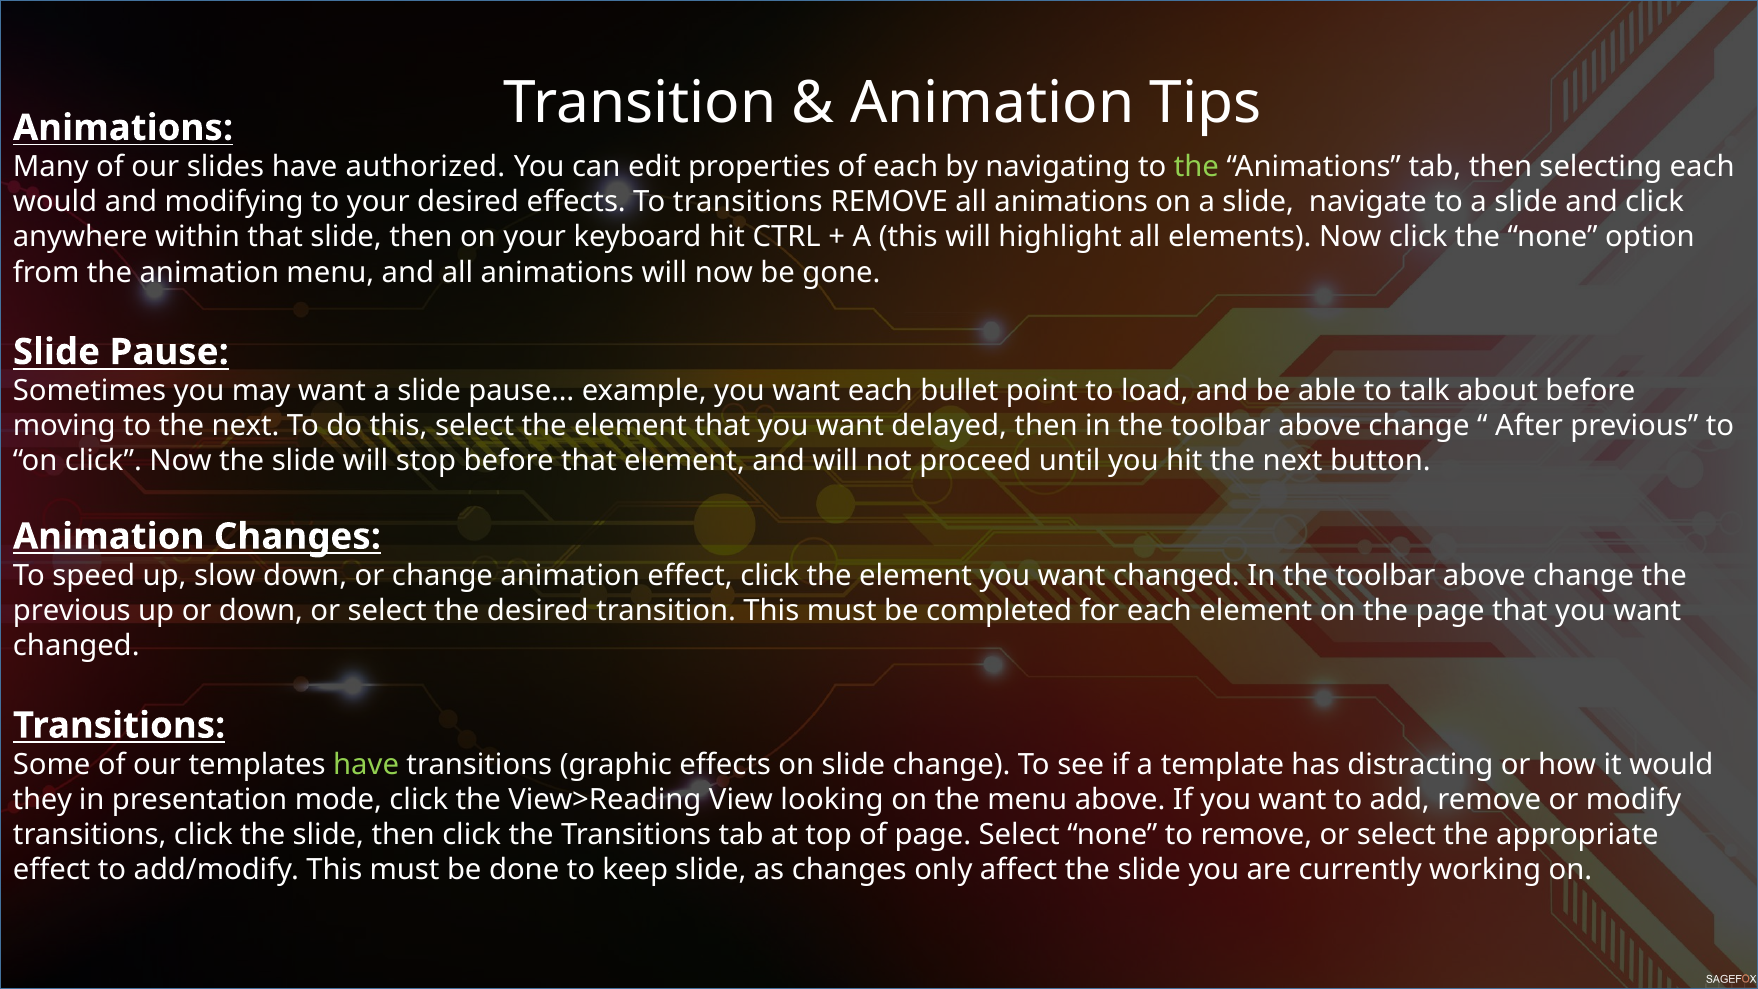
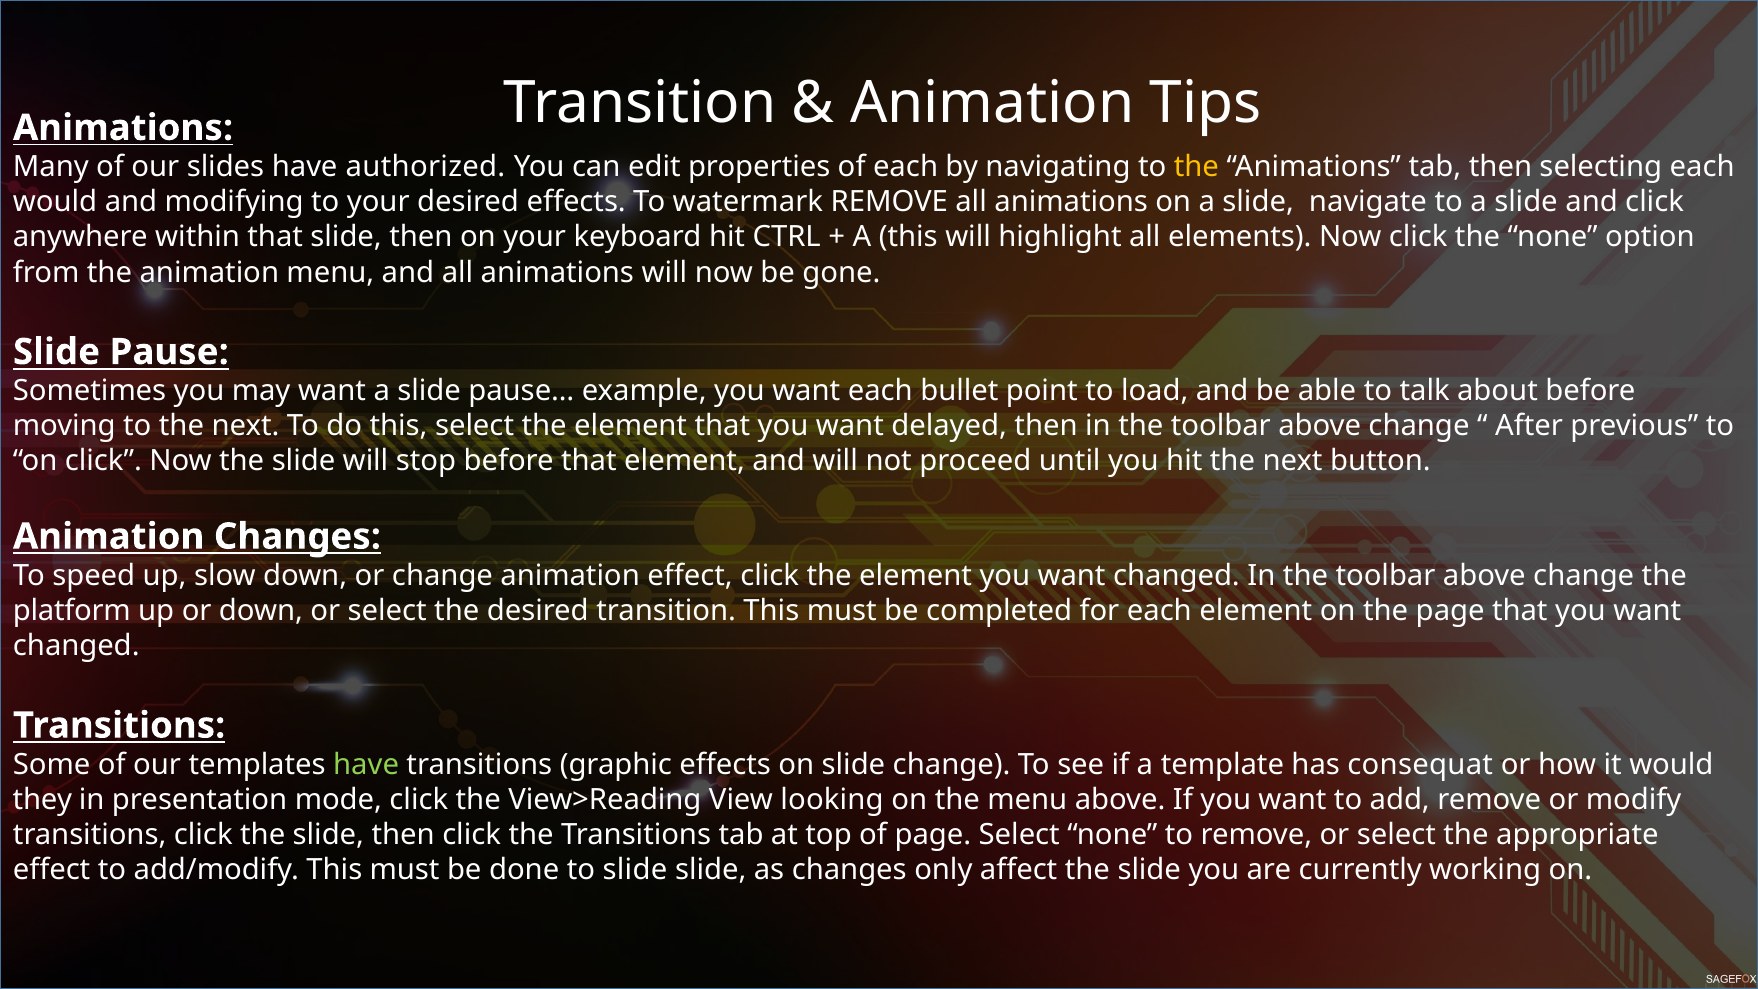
the colour: light green -> yellow (1196, 167)
To transitions: transitions -> watermark (748, 202)
previous: previous -> platform (72, 611)
distracting: distracting -> consequat (1420, 764)
to keep: keep -> slide (635, 870)
